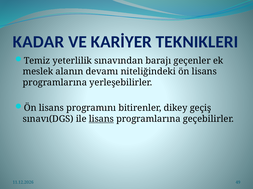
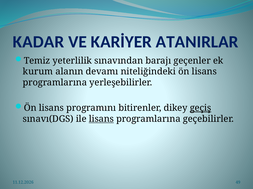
TEKNIKLERI: TEKNIKLERI -> ATANIRLAR (197, 42)
meslek: meslek -> kurum (38, 72)
geçiş underline: none -> present (200, 108)
